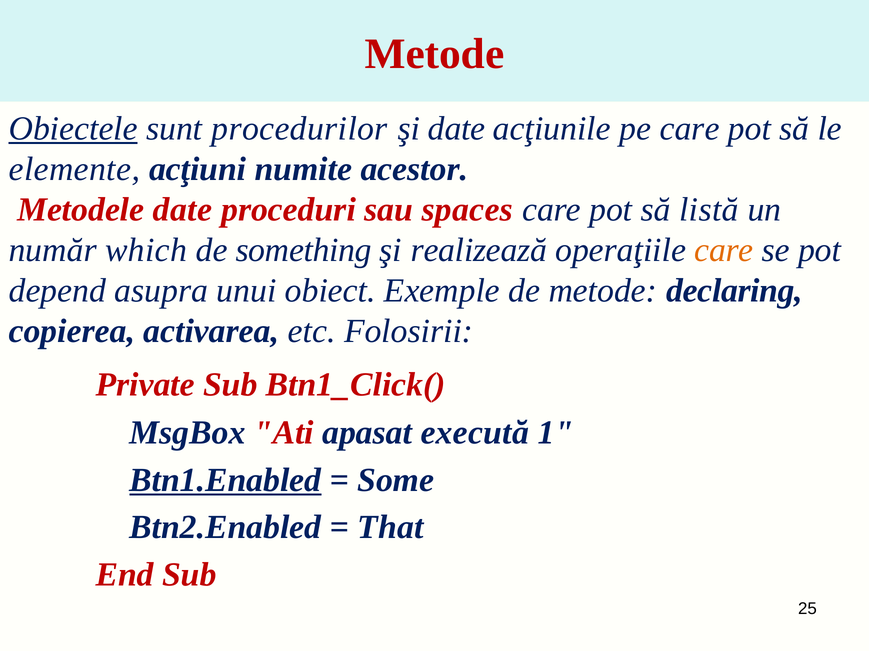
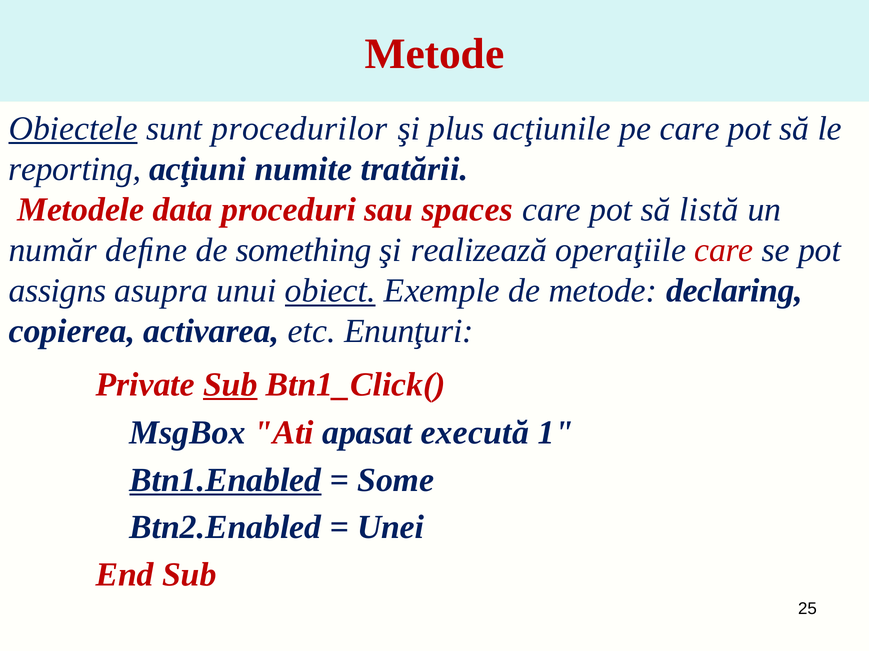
şi date: date -> plus (456, 129)
elemente: elemente -> reporting (75, 169)
acestor: acestor -> tratării (414, 169)
Metodele date: date -> data (183, 210)
which: which -> deﬁne (146, 251)
care colour: orange -> red (724, 251)
depend: depend -> assigns (57, 291)
obiect underline: none -> present (330, 291)
Folosirii: Folosirii -> Enunţuri (409, 332)
Sub underline: none -> present (230, 385)
That: That -> Unei (391, 528)
